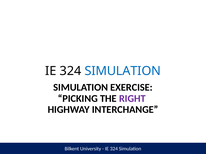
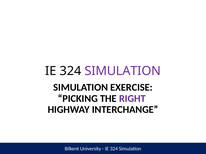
SIMULATION colour: blue -> purple (123, 71)
